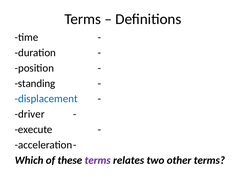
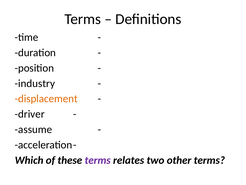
standing: standing -> industry (35, 83)
displacement colour: blue -> orange (46, 99)
execute: execute -> assume (33, 129)
